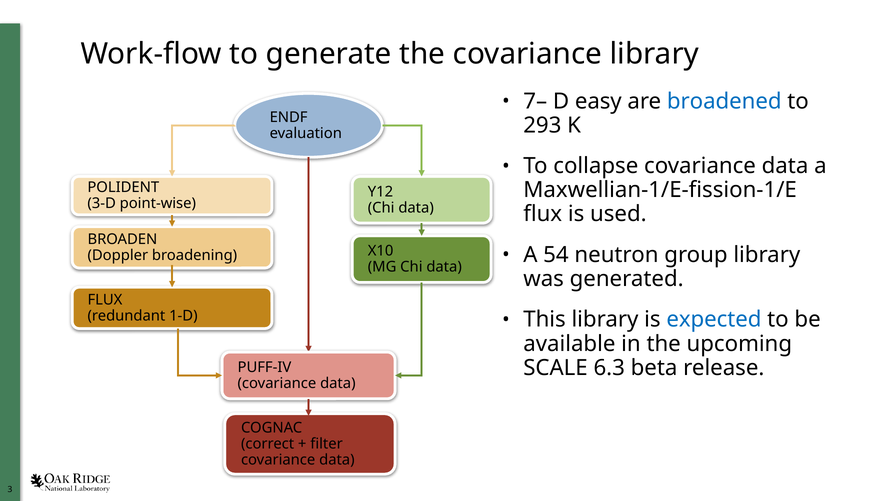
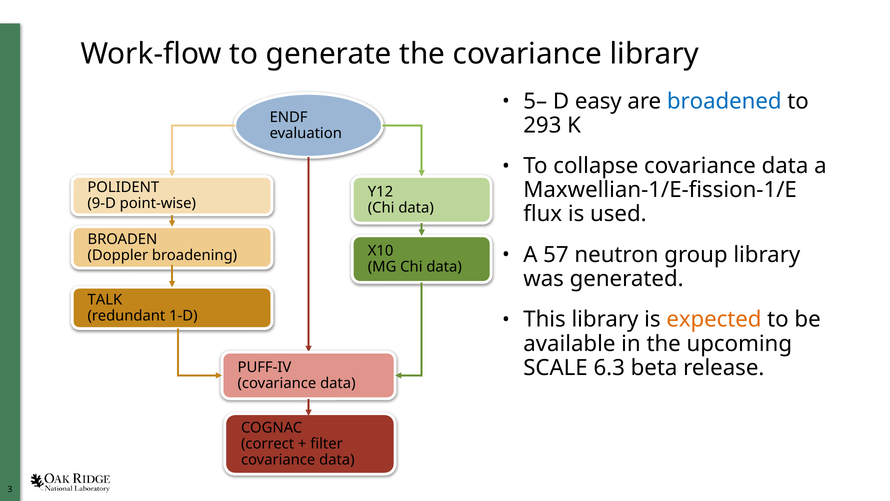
7–: 7– -> 5– (535, 101)
3-D: 3-D -> 9-D (102, 203)
54: 54 -> 57 (556, 255)
FLUX: FLUX -> TALK (105, 300)
expected colour: blue -> orange (714, 319)
